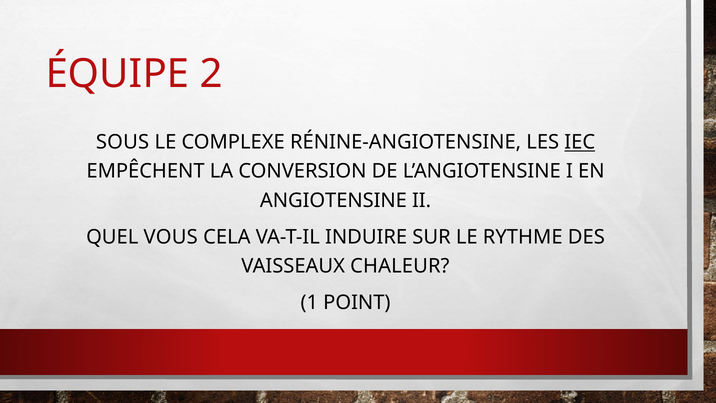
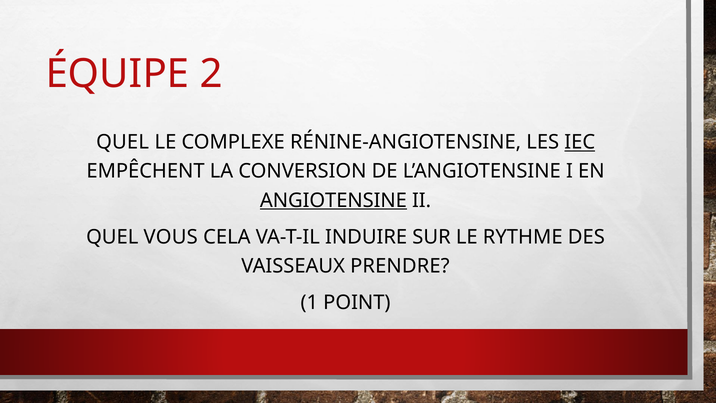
SOUS: SOUS -> QUEL (123, 142)
ANGIOTENSINE underline: none -> present (333, 200)
CHALEUR: CHALEUR -> PRENDRE (400, 266)
